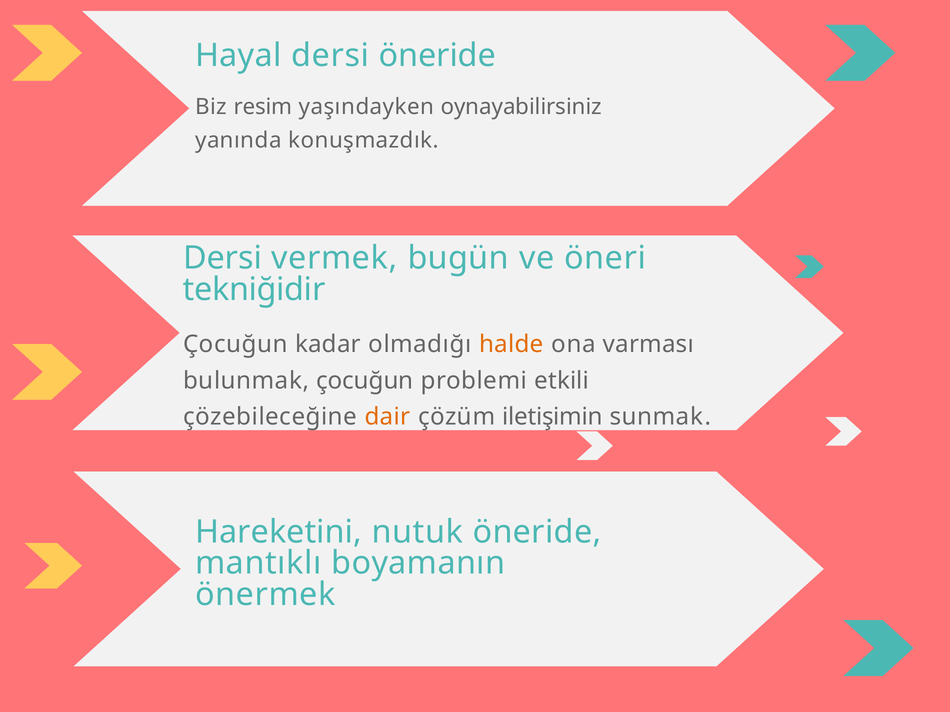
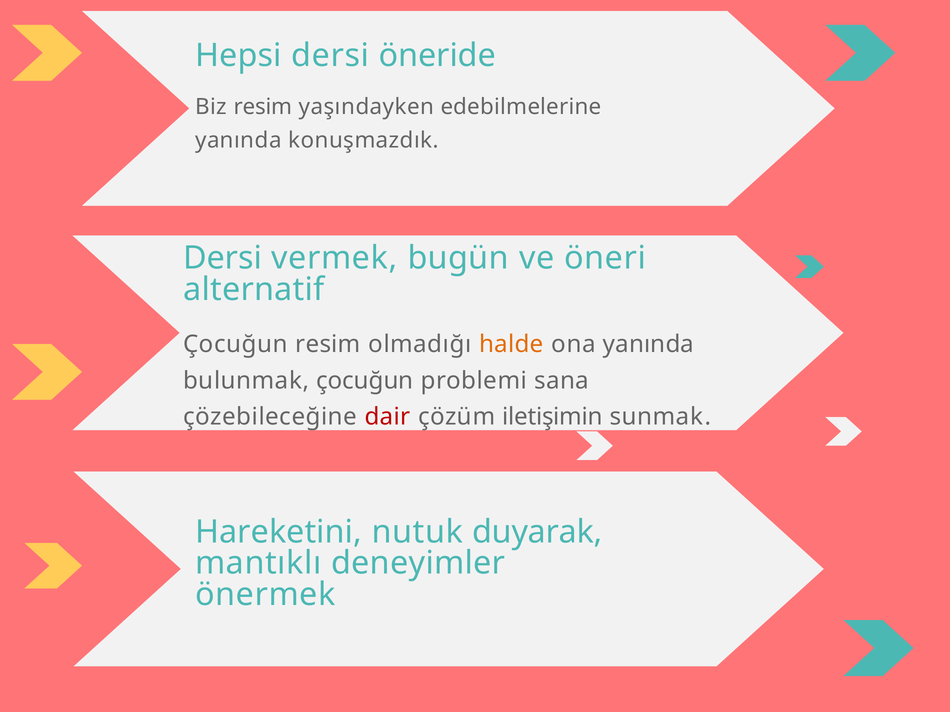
Hayal: Hayal -> Hepsi (238, 55)
oynayabilirsiniz: oynayabilirsiniz -> edebilmelerine (521, 107)
tekniğidir: tekniğidir -> alternatif (254, 290)
Çocuğun kadar: kadar -> resim (328, 344)
ona varması: varması -> yanında (649, 344)
etkili: etkili -> sana (562, 381)
dair colour: orange -> red (387, 417)
nutuk öneride: öneride -> duyarak (537, 532)
boyamanın: boyamanın -> deneyimler (418, 564)
